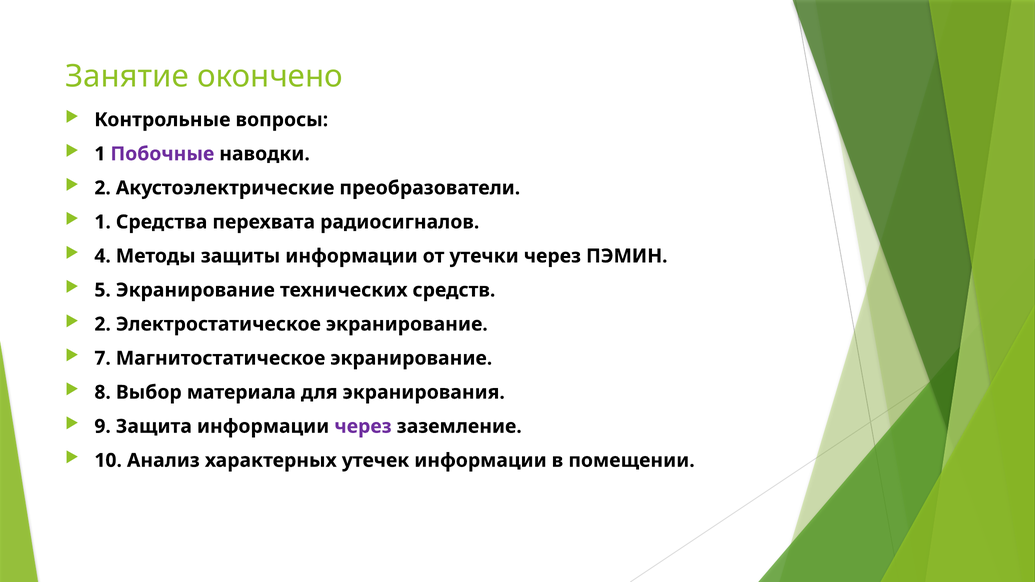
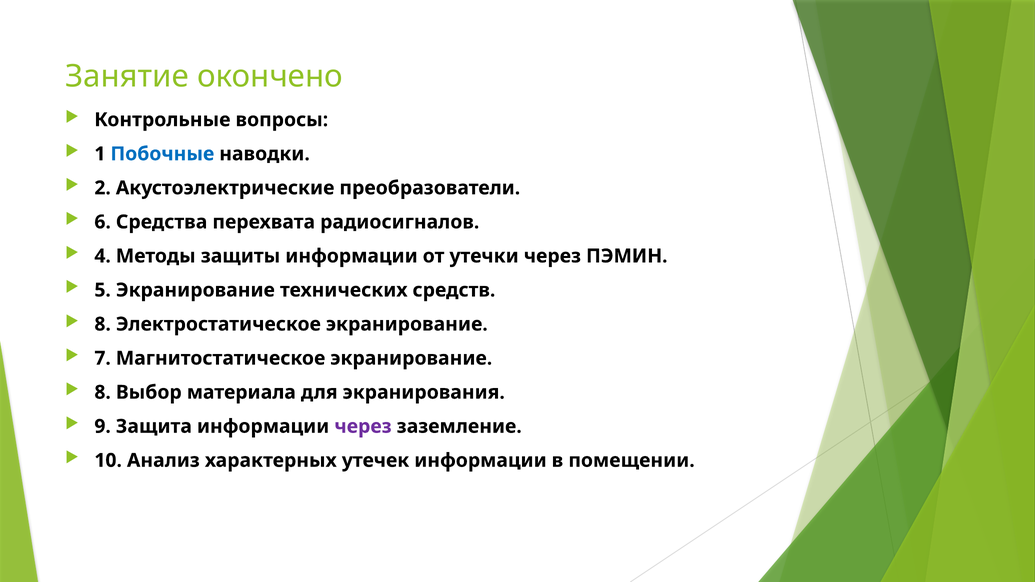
Побочные colour: purple -> blue (162, 154)
1: 1 -> 6 (103, 222)
2: 2 -> 8 (103, 324)
